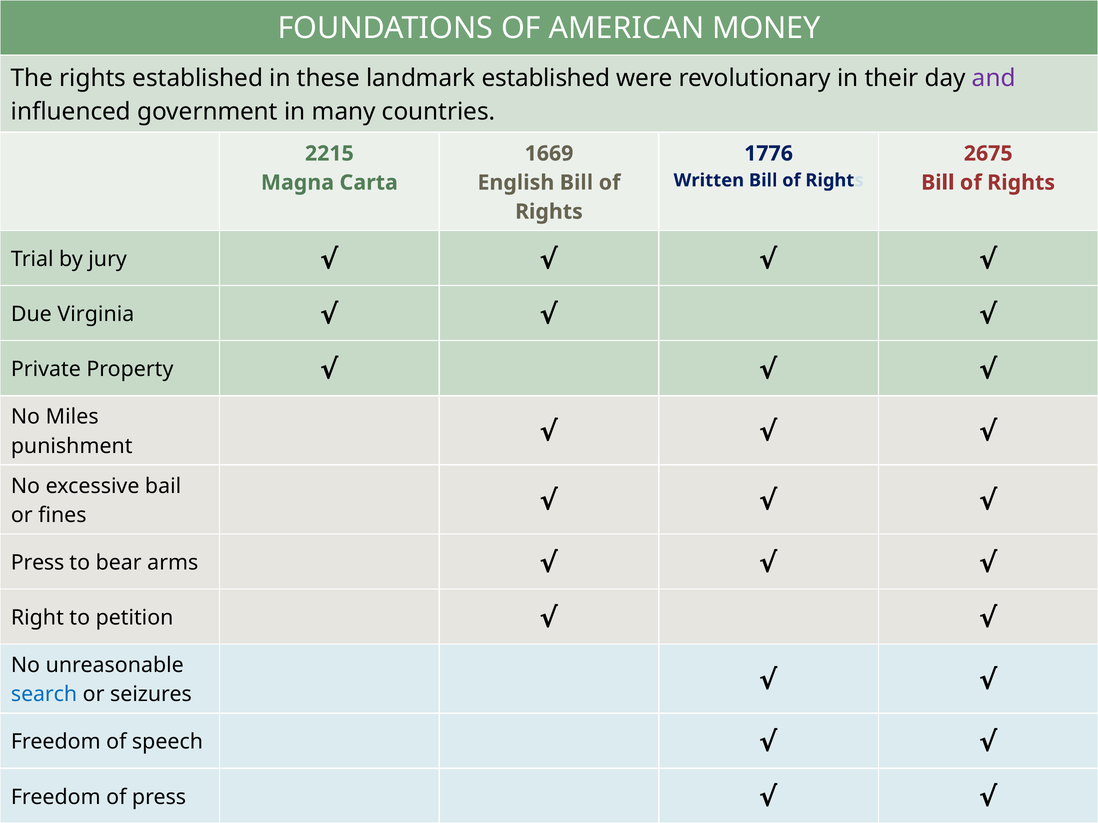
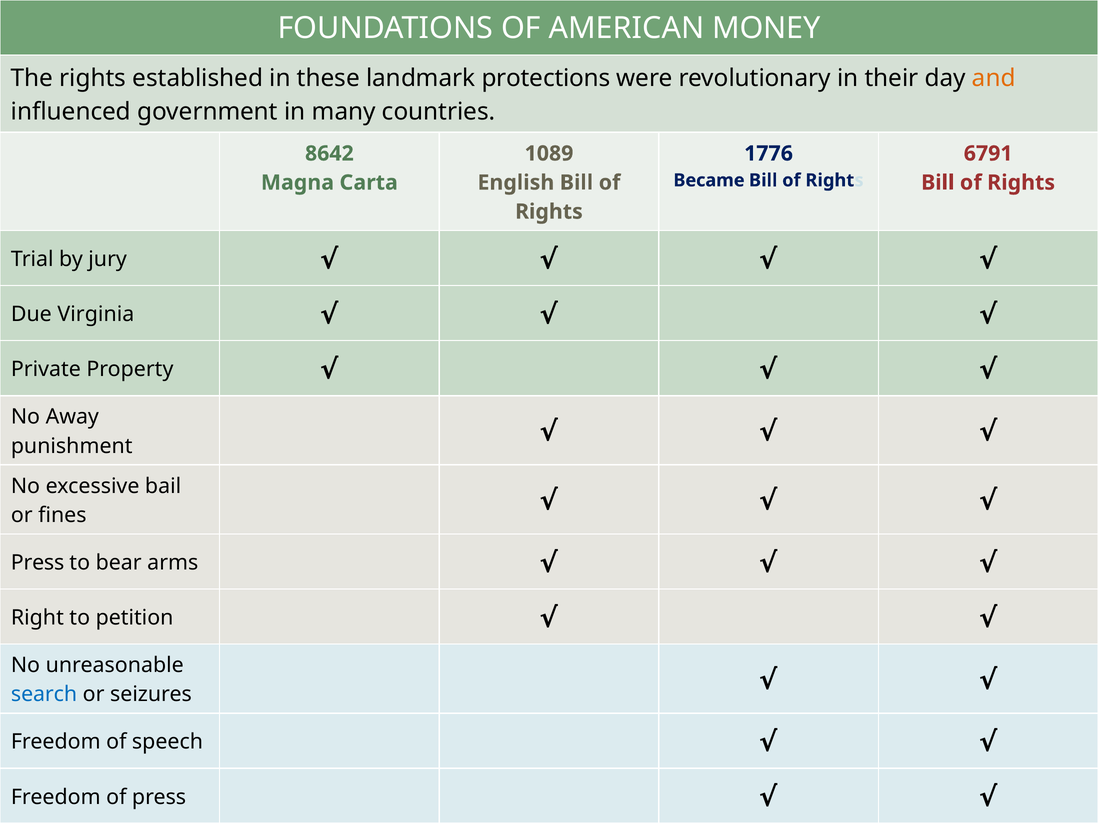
landmark established: established -> protections (546, 78)
and colour: purple -> orange (994, 78)
2215: 2215 -> 8642 (329, 154)
1669: 1669 -> 1089 (549, 154)
2675: 2675 -> 6791 (988, 154)
Written: Written -> Became (709, 180)
Miles: Miles -> Away (72, 417)
